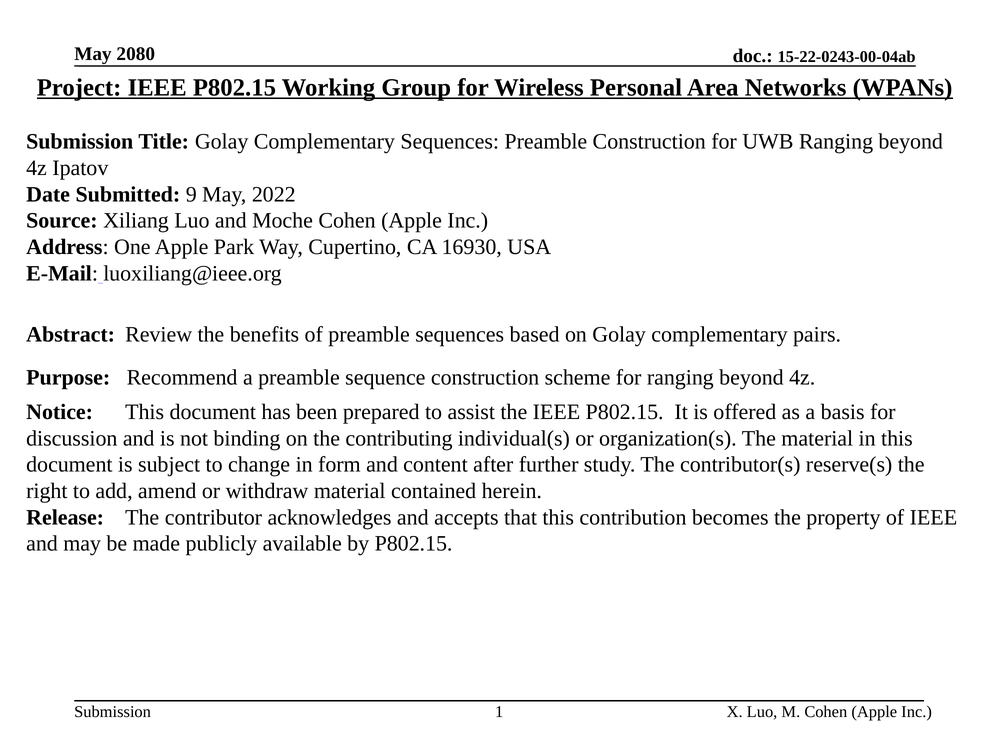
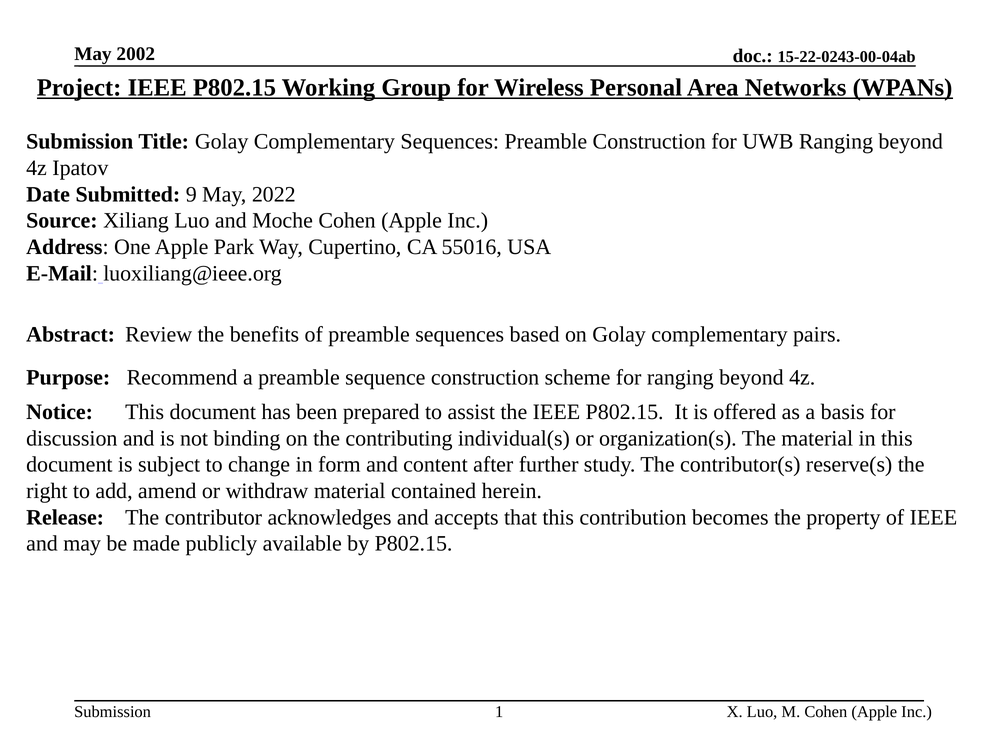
2080: 2080 -> 2002 (136, 54)
16930: 16930 -> 55016 (472, 247)
